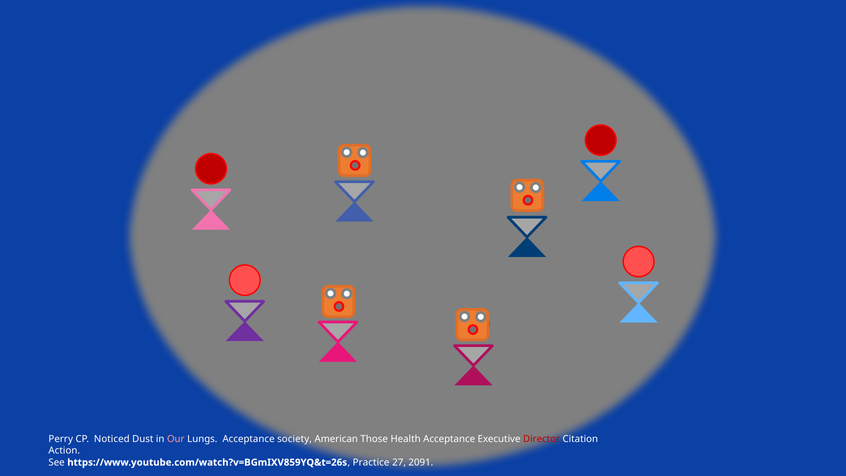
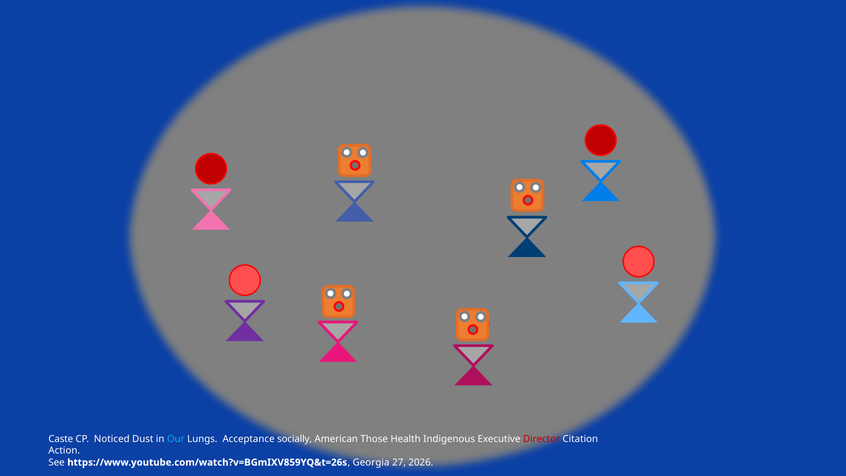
Perry: Perry -> Caste (61, 439)
Our colour: pink -> light blue (176, 439)
society: society -> socially (295, 439)
Health Acceptance: Acceptance -> Indigenous (449, 439)
Practice: Practice -> Georgia (371, 462)
2091: 2091 -> 2026 (421, 462)
